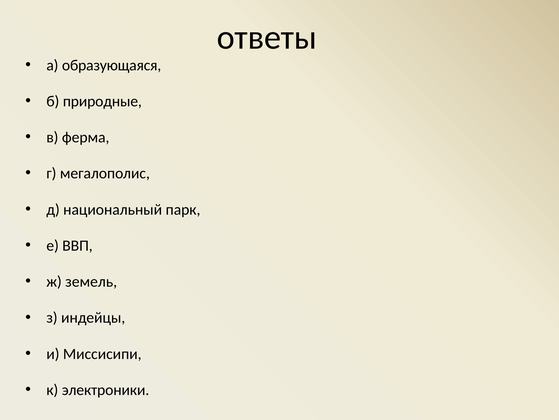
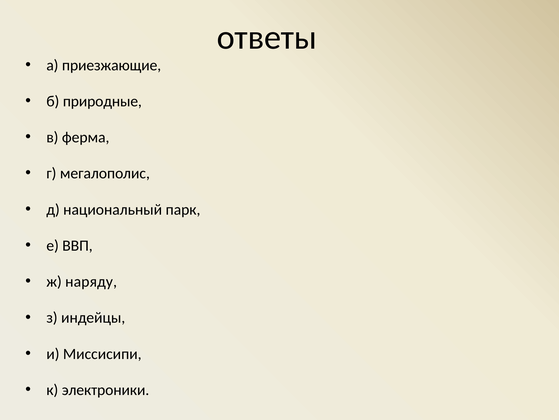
образующаяся: образующаяся -> приезжающие (112, 65)
земель: земель -> наряду (91, 281)
